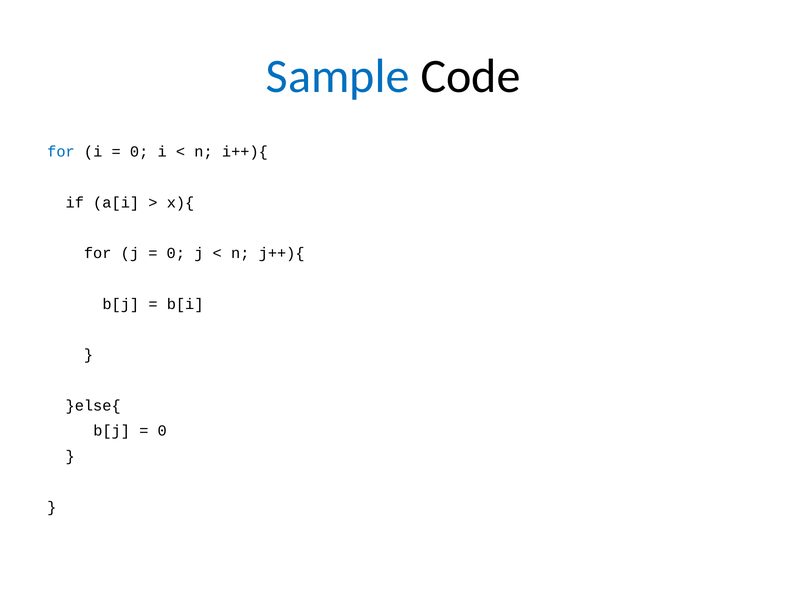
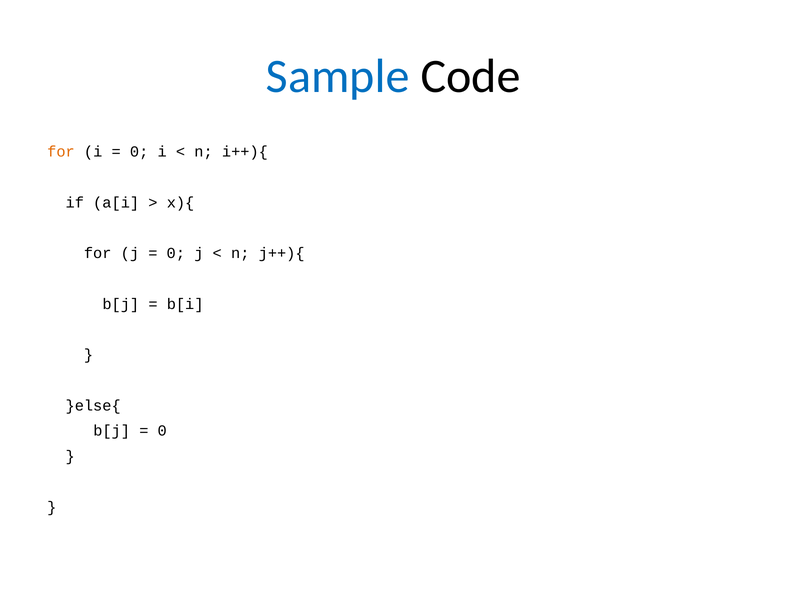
for colour: blue -> orange (61, 152)
